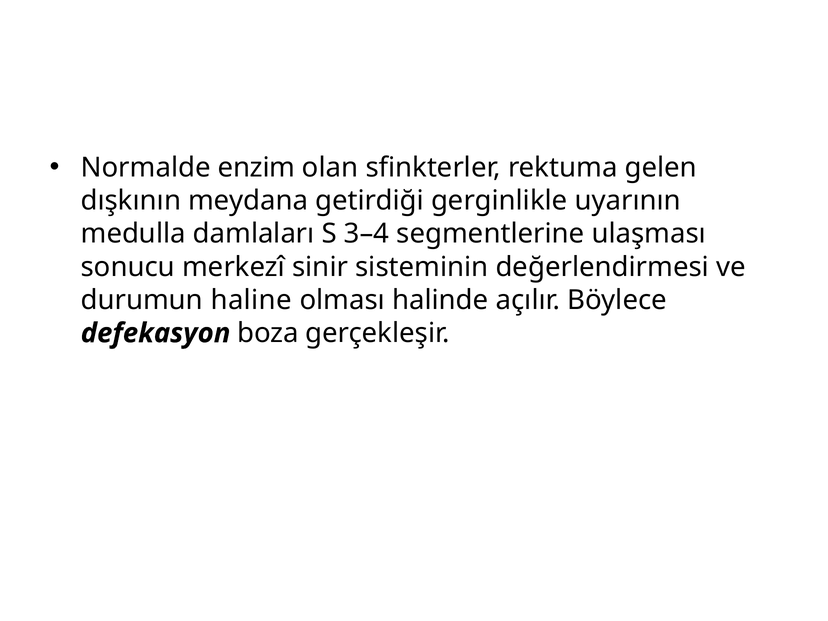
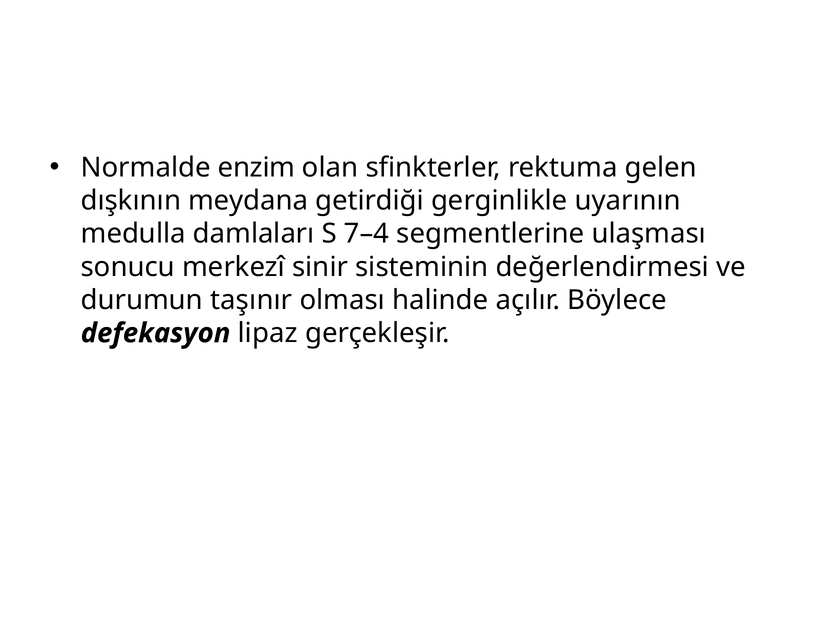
3–4: 3–4 -> 7–4 (367, 234)
haline: haline -> taşınır (251, 300)
boza: boza -> lipaz (268, 333)
